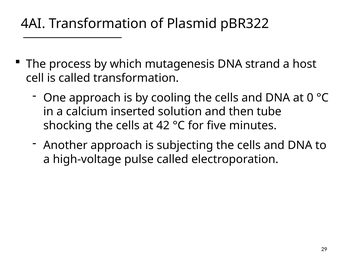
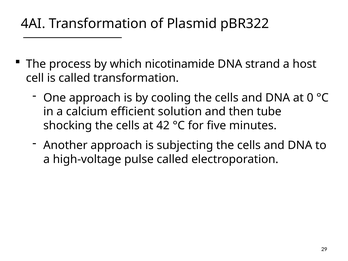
mutagenesis: mutagenesis -> nicotinamide (180, 64)
inserted: inserted -> efficient (133, 112)
